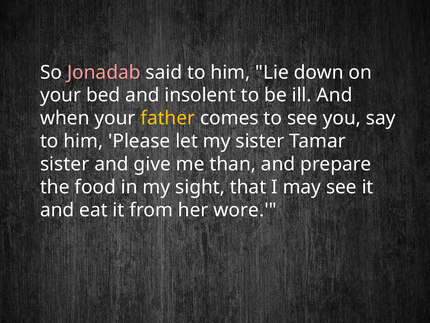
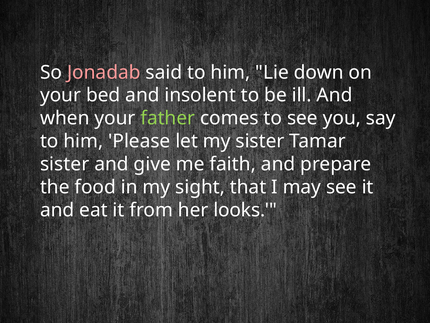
father colour: yellow -> light green (168, 118)
than: than -> faith (233, 164)
wore: wore -> looks (245, 210)
